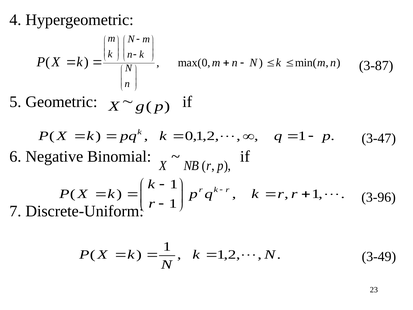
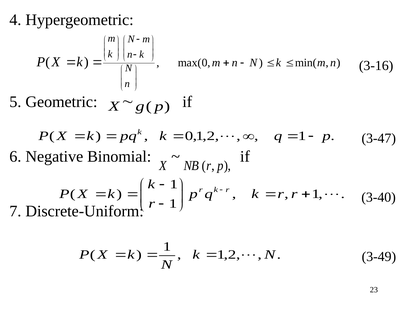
3-87: 3-87 -> 3-16 (376, 66)
3-96: 3-96 -> 3-40 (379, 197)
